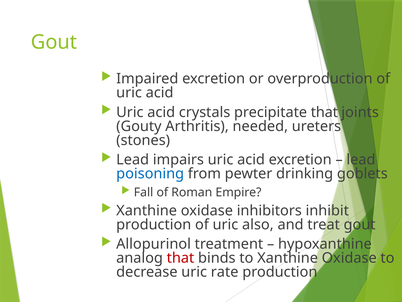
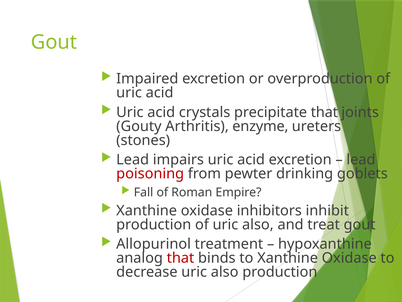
needed: needed -> enzyme (260, 126)
poisoning colour: blue -> red (150, 173)
decrease uric rate: rate -> also (225, 272)
